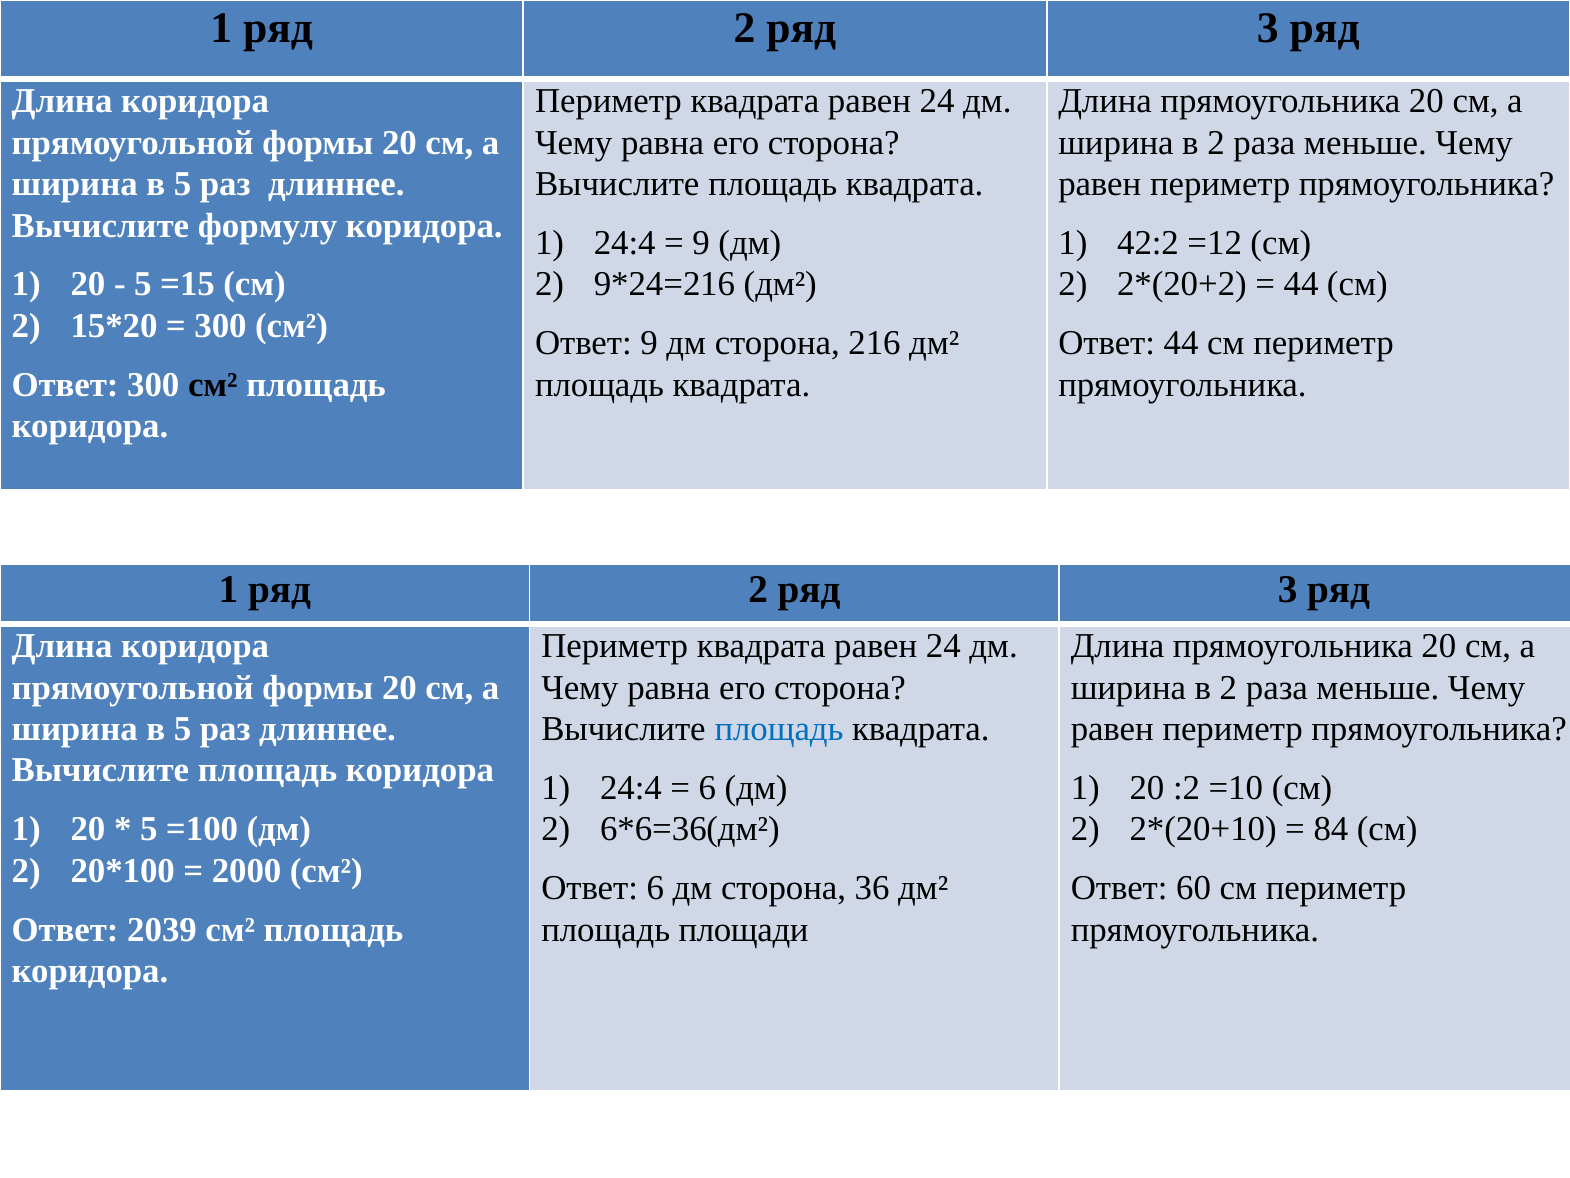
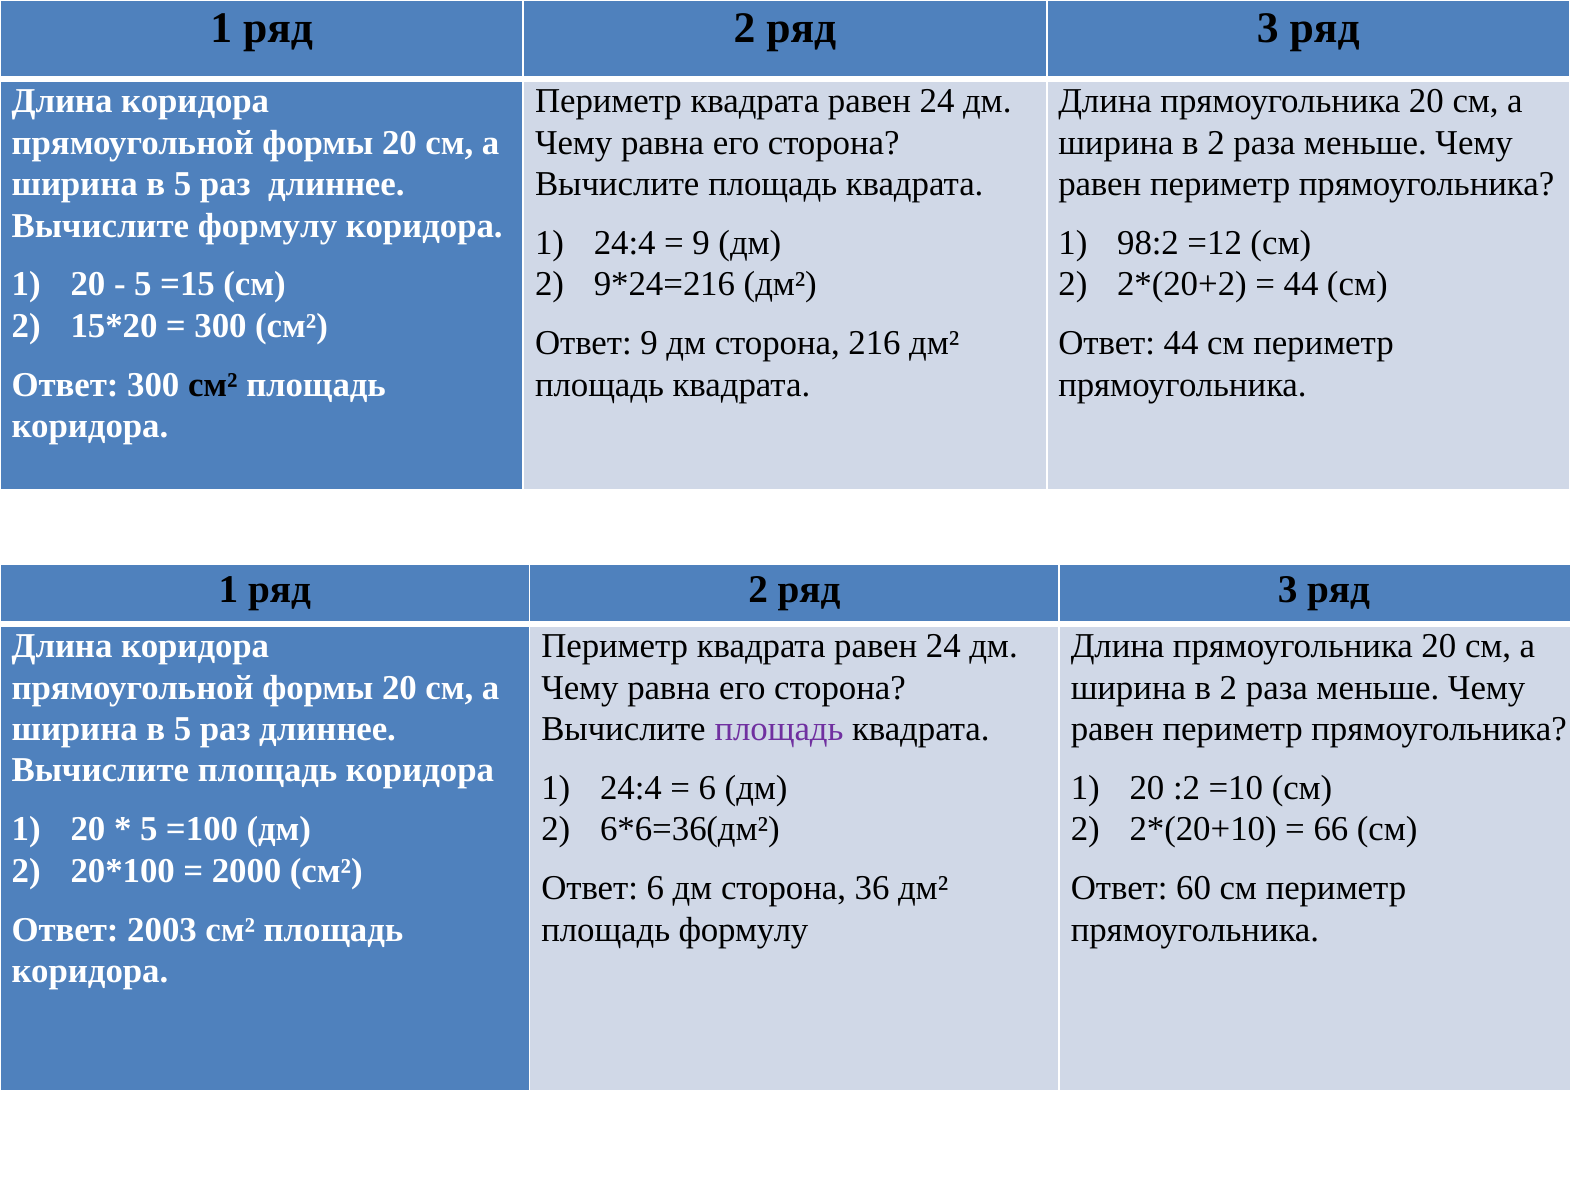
42:2: 42:2 -> 98:2 (1148, 243)
площадь colour: blue -> purple (779, 729)
84: 84 -> 66 (1331, 829)
2039: 2039 -> 2003 (162, 929)
площадь площади: площади -> формулу (744, 929)
